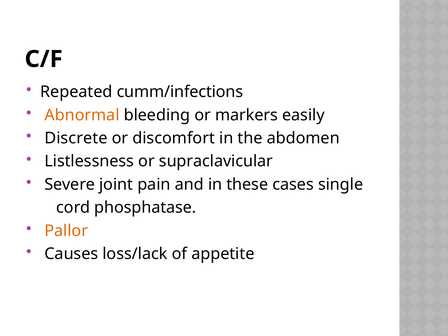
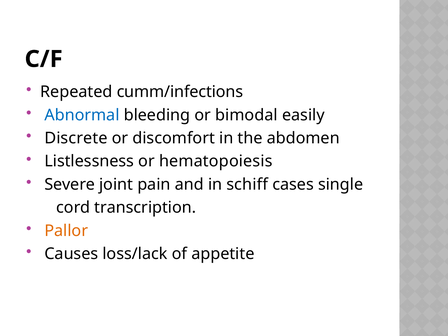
Abnormal colour: orange -> blue (82, 115)
markers: markers -> bimodal (246, 115)
supraclavicular: supraclavicular -> hematopoiesis (216, 161)
these: these -> schiff (247, 184)
phosphatase: phosphatase -> transcription (145, 208)
